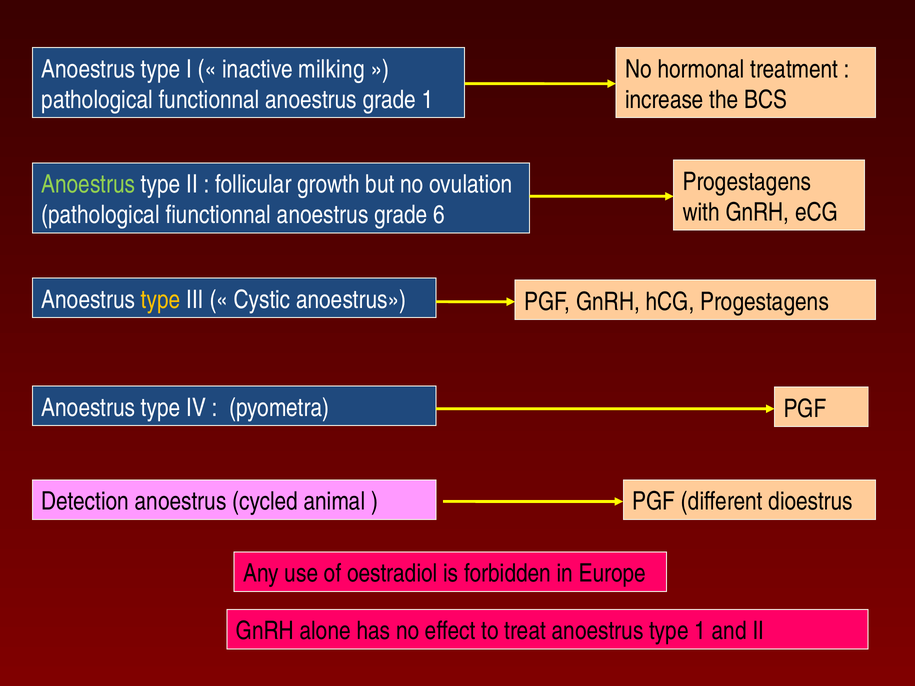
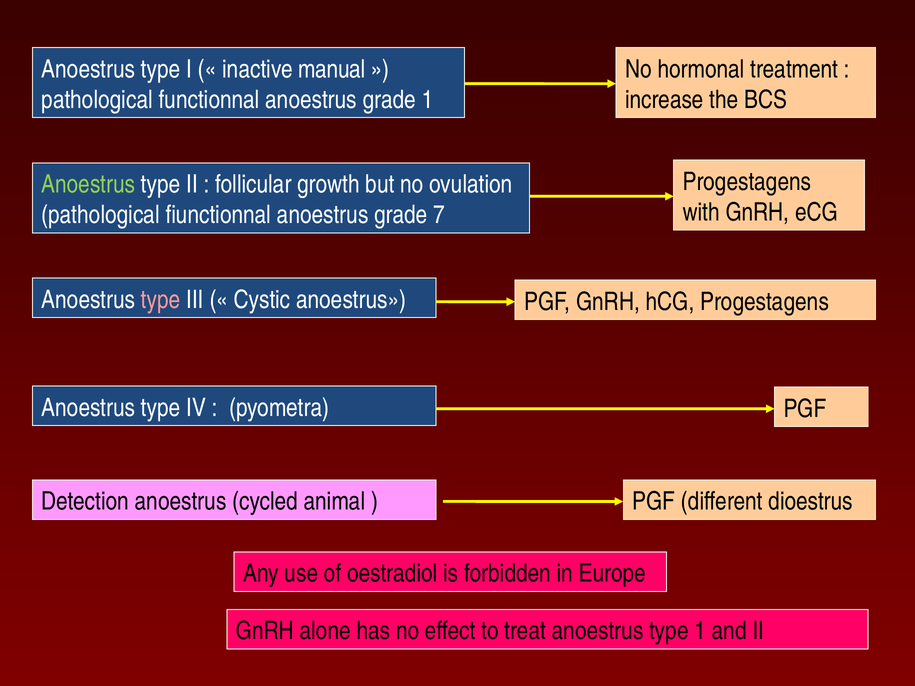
milking: milking -> manual (332, 69)
6: 6 -> 7 (439, 215)
type colour: yellow -> pink (161, 300)
